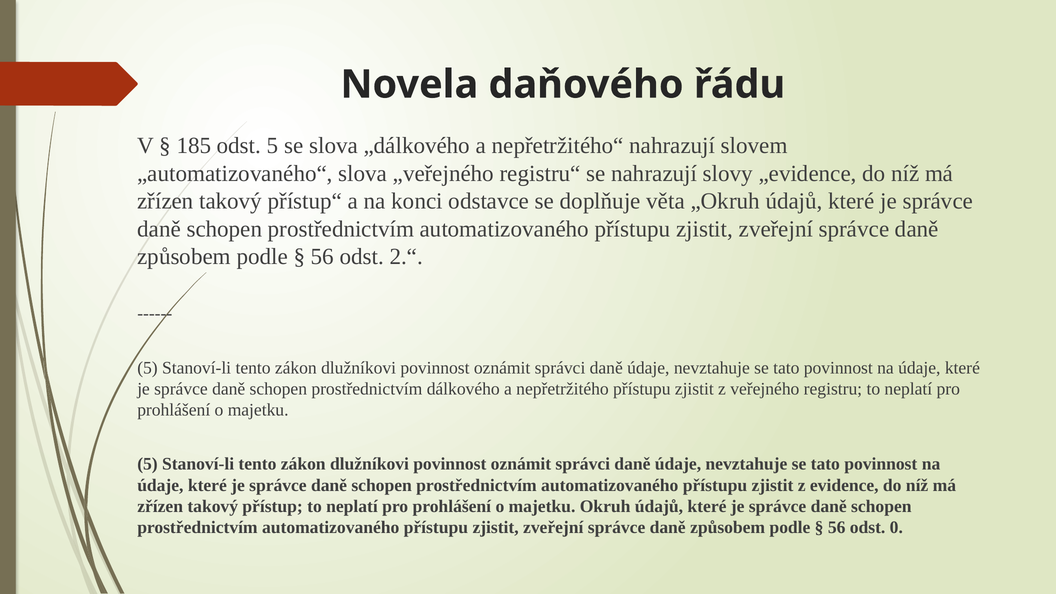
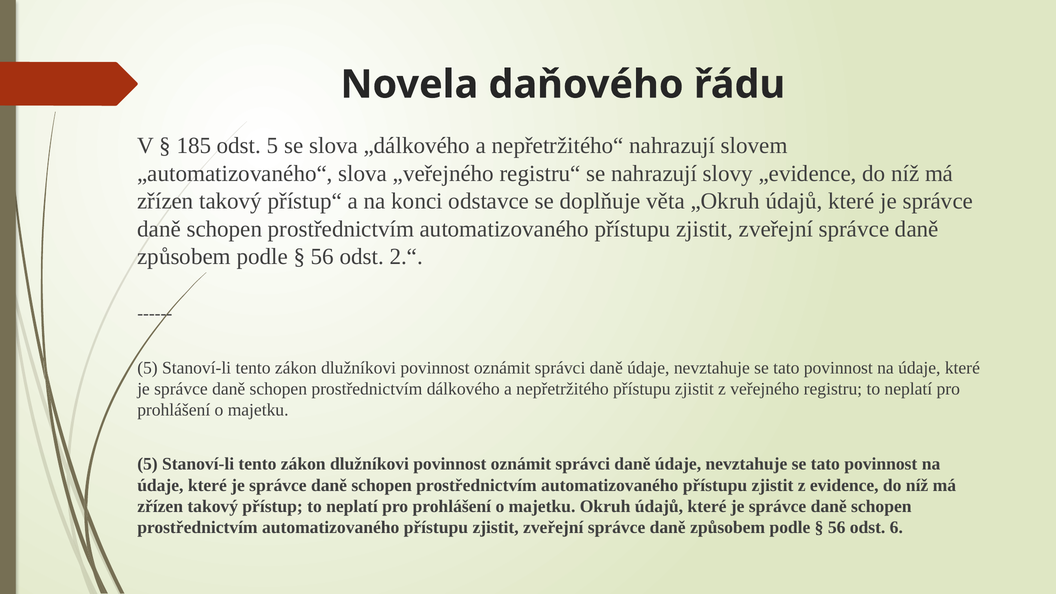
0: 0 -> 6 (896, 527)
